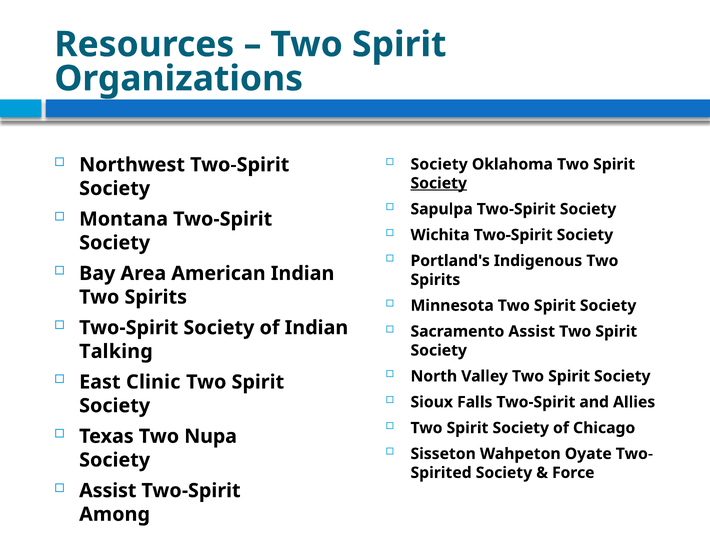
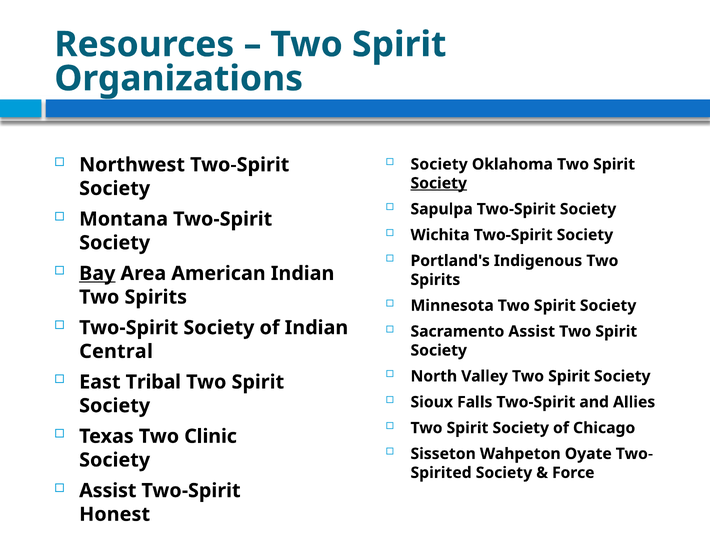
Bay underline: none -> present (97, 273)
Talking: Talking -> Central (116, 351)
Clinic: Clinic -> Tribal (153, 382)
Nupa: Nupa -> Clinic (211, 436)
Among: Among -> Honest (115, 514)
